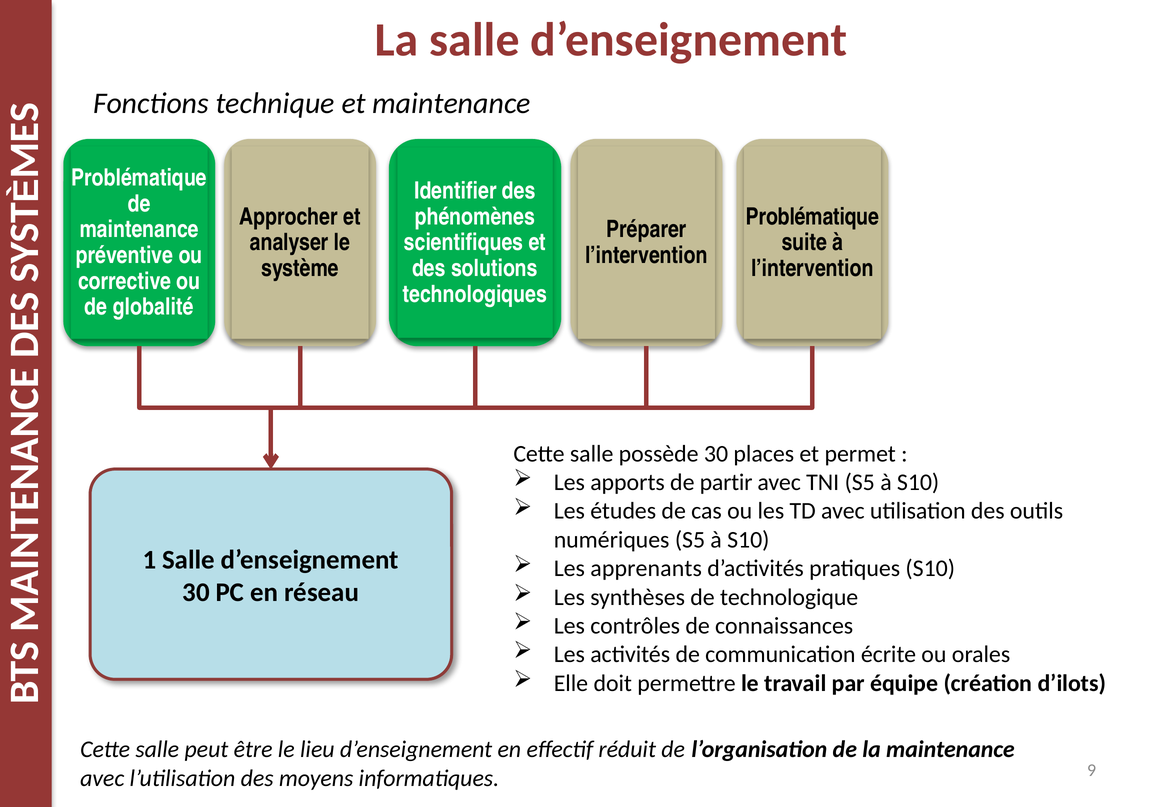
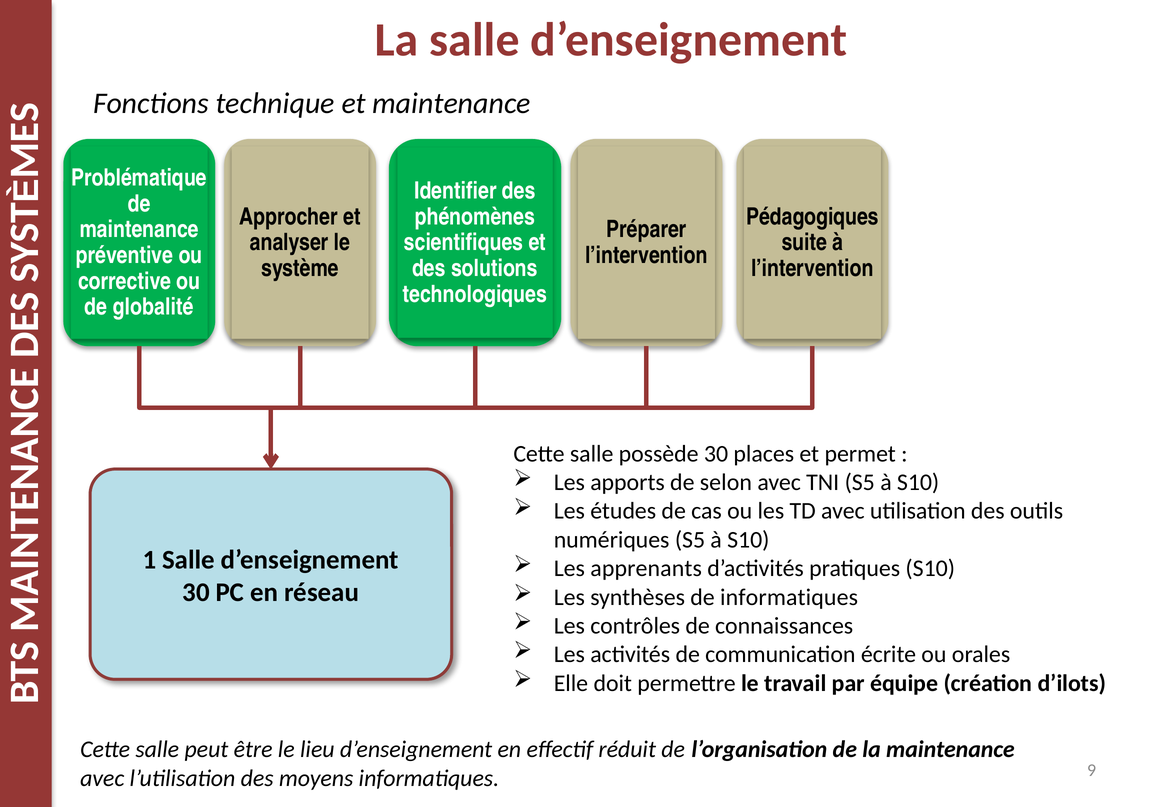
Problématique: Problématique -> Pédagogiques (812, 217)
partir: partir -> selon (726, 482)
de technologique: technologique -> informatiques (789, 597)
